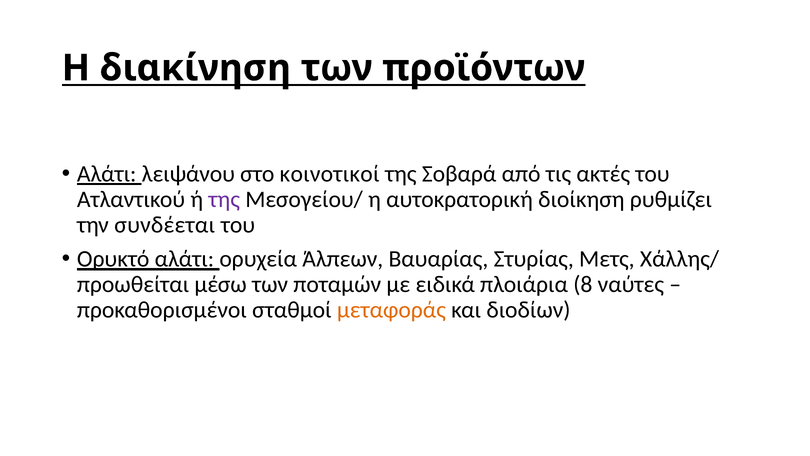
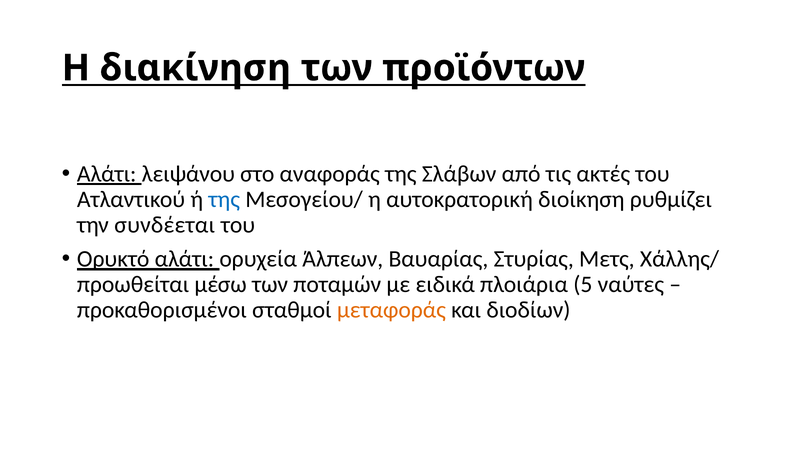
κοινοτικοί: κοινοτικοί -> αναφοράς (330, 174)
Σοβαρά: Σοβαρά -> Σλάβων (459, 174)
της colour: purple -> blue (224, 199)
8: 8 -> 5 (583, 284)
